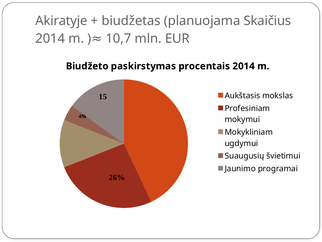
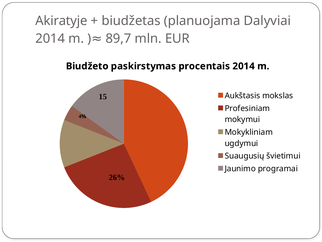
Skaičius: Skaičius -> Dalyviai (267, 21)
10,7: 10,7 -> 89,7 (118, 39)
